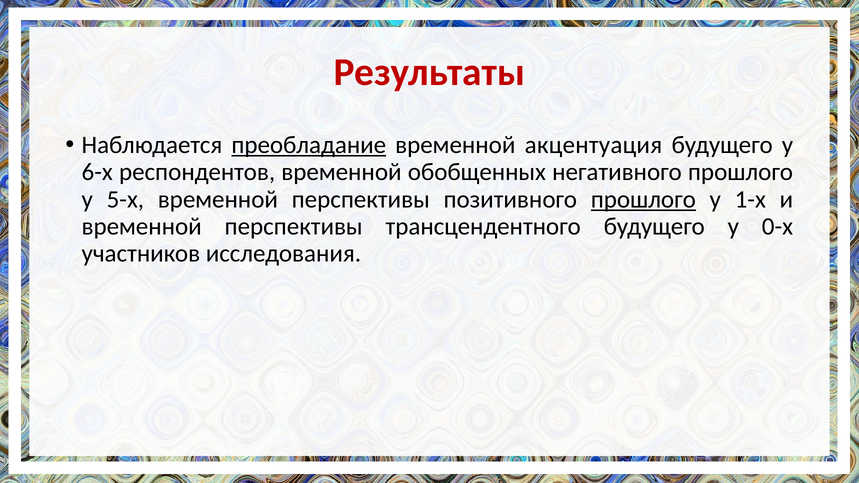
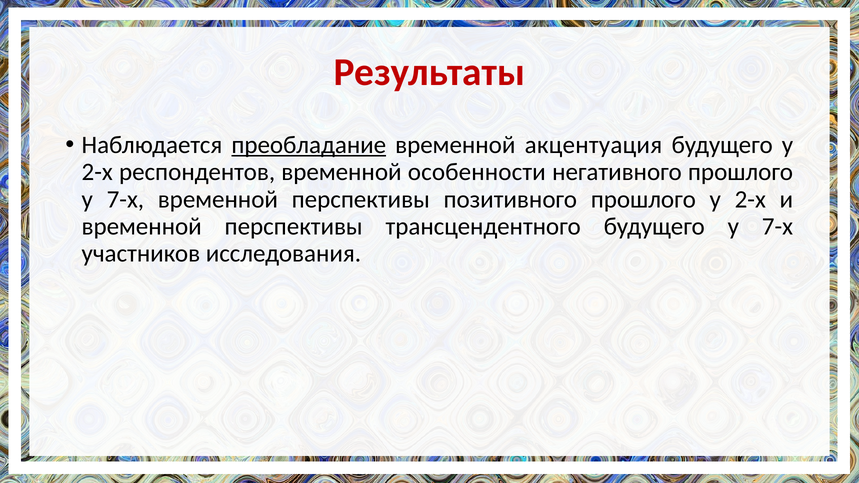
6-х: 6-х -> 2-х (97, 172)
обобщенных: обобщенных -> особенности (477, 172)
5-х: 5-х -> 7-х (125, 199)
прошлого underline: present -> none (643, 199)
1-х: 1-х -> 2-х (750, 199)
будущего у 0-х: 0-х -> 7-х (777, 226)
